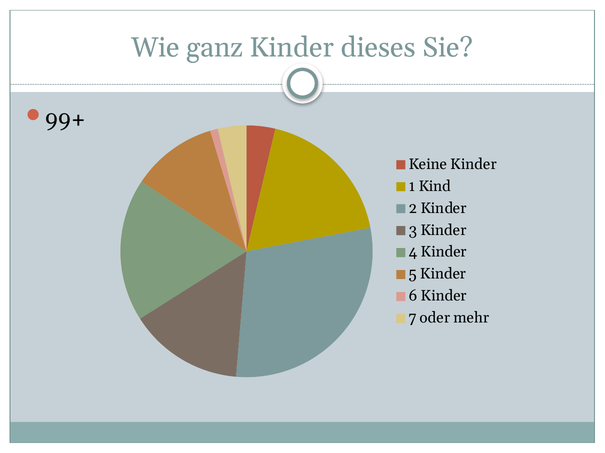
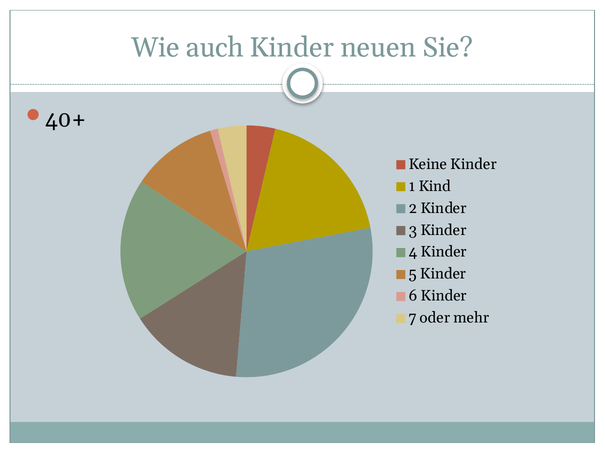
ganz: ganz -> auch (215, 48)
dieses: dieses -> neuen (378, 48)
99+: 99+ -> 40+ (66, 119)
